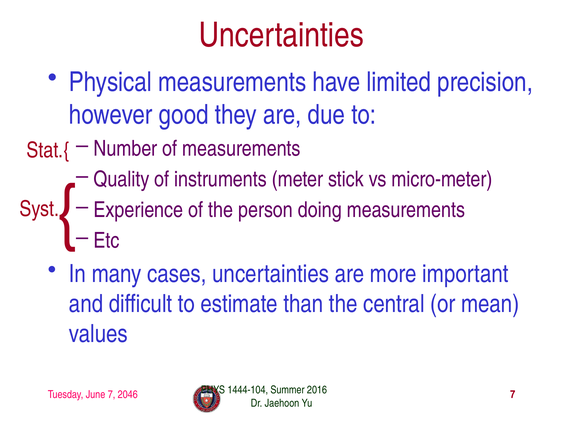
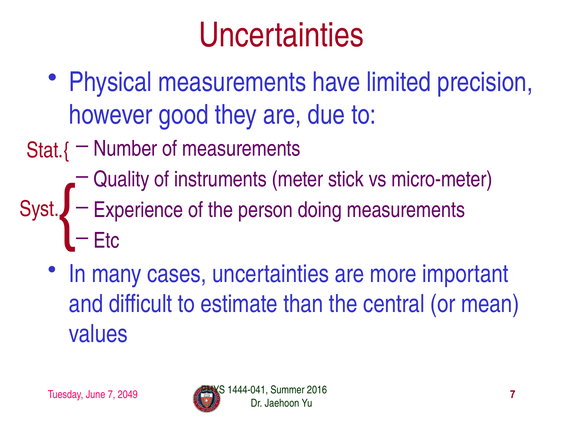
1444-104: 1444-104 -> 1444-041 (248, 390)
2046: 2046 -> 2049 (128, 395)
